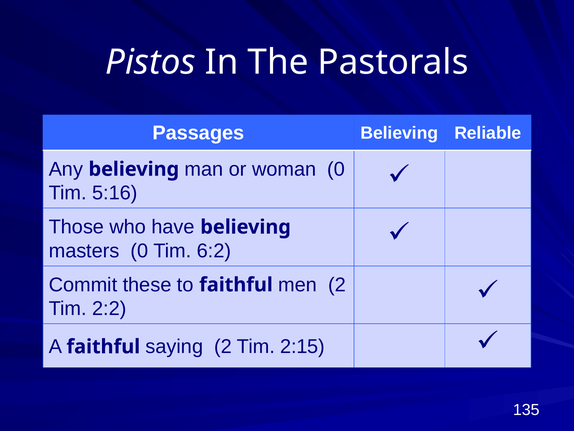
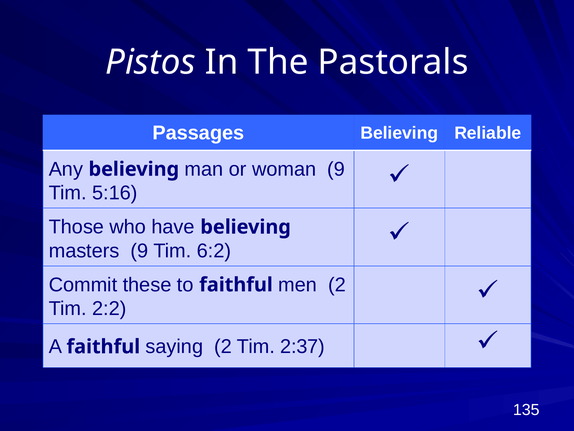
woman 0: 0 -> 9 (336, 169)
masters 0: 0 -> 9 (139, 251)
2:15: 2:15 -> 2:37 (302, 346)
